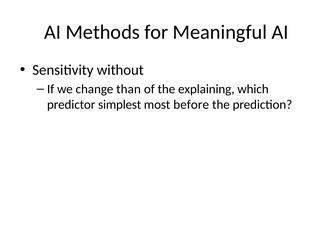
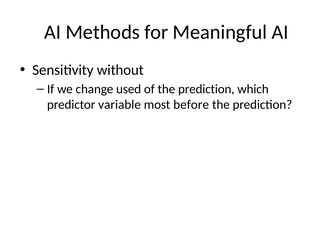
than: than -> used (129, 89)
of the explaining: explaining -> prediction (206, 89)
simplest: simplest -> variable (120, 105)
